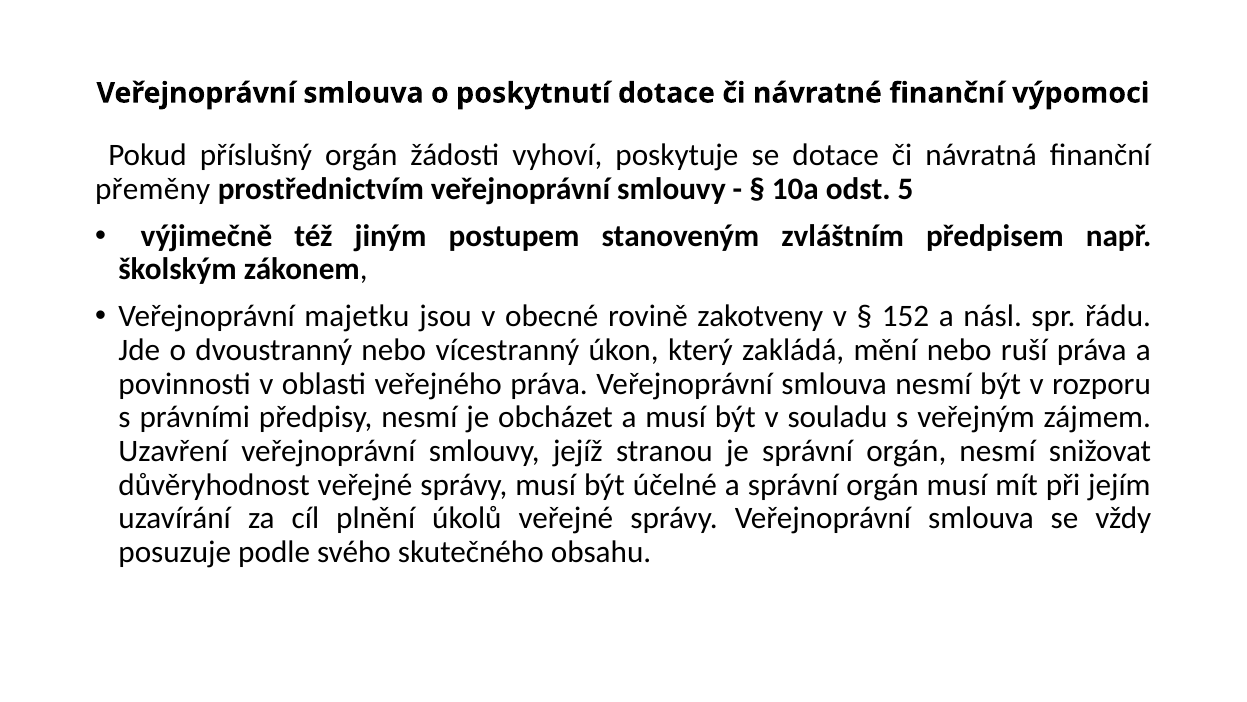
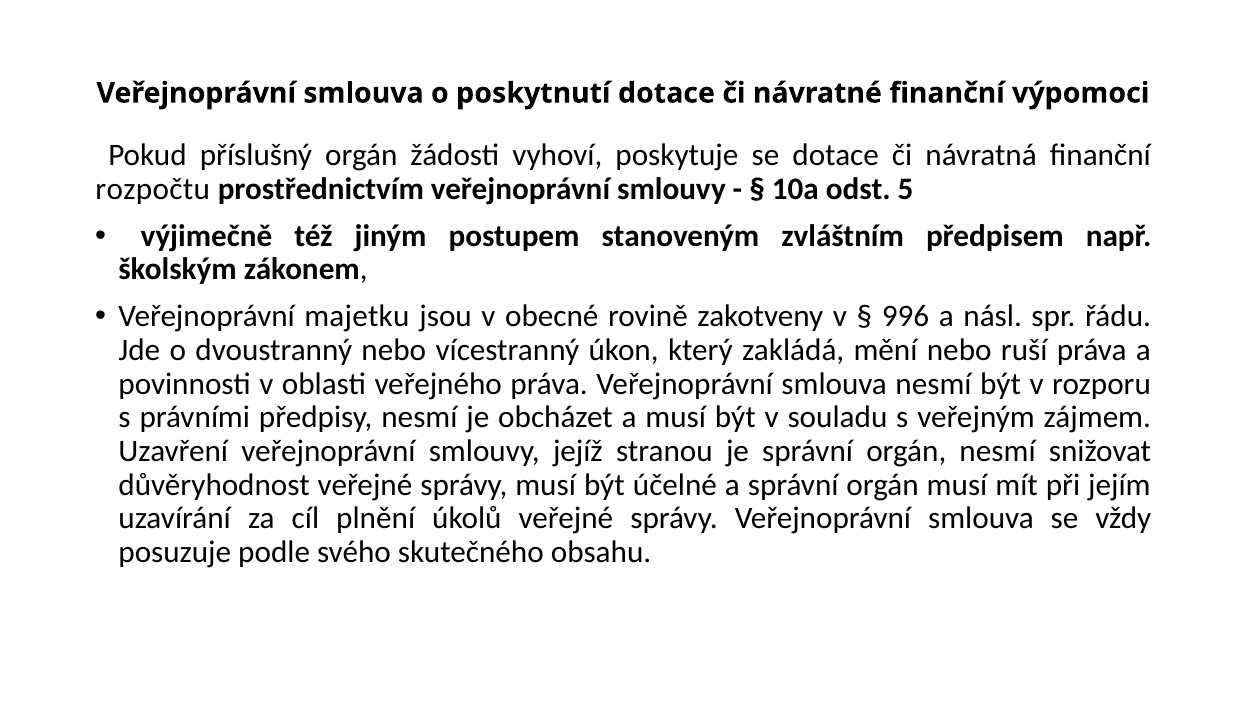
přeměny: přeměny -> rozpočtu (153, 189)
152: 152 -> 996 (905, 316)
